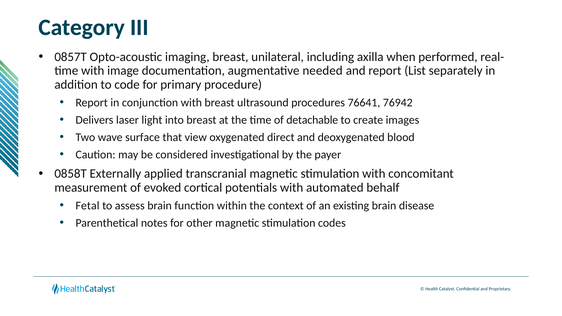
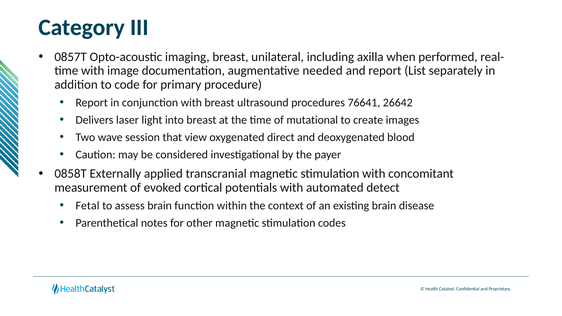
76942: 76942 -> 26642 (398, 103)
detachable: detachable -> mutational (312, 120)
surface: surface -> session (143, 137)
behalf: behalf -> detect (383, 188)
